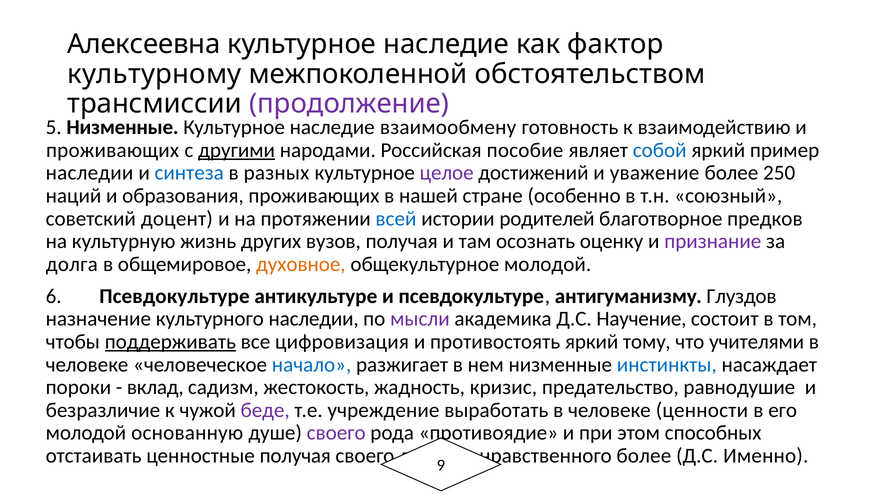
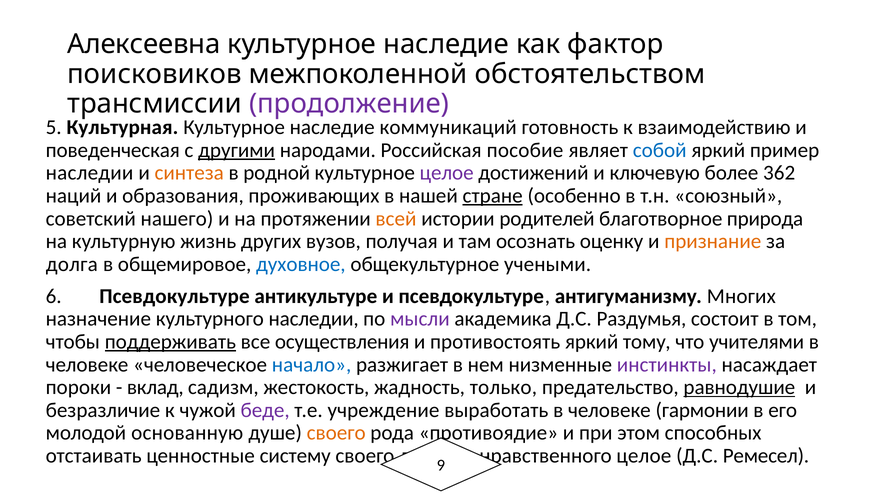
культурному: культурному -> поисковиков (154, 74)
5 Низменные: Низменные -> Культурная (122, 127)
взаимообмену: взаимообмену -> коммуникаций (448, 127)
проживающих: проживающих -> поведенческая (113, 150)
синтеза colour: blue -> orange (189, 173)
разных: разных -> родной (277, 173)
уважение: уважение -> ключевую (655, 173)
250: 250 -> 362 (779, 173)
стране underline: none -> present (493, 196)
доцент: доцент -> нашего (177, 219)
всей colour: blue -> orange (396, 219)
предков: предков -> природа (765, 219)
признание colour: purple -> orange (713, 241)
духовное colour: orange -> blue (301, 264)
общекультурное молодой: молодой -> учеными (548, 264)
Глуздов: Глуздов -> Многих (741, 296)
Научение: Научение -> Раздумья (641, 319)
цифровизация: цифровизация -> осуществления (342, 342)
инстинкты colour: blue -> purple (667, 365)
кризис: кризис -> только (503, 388)
равнодушие underline: none -> present (739, 388)
ценности: ценности -> гармонии (702, 410)
своего colour: purple -> orange (336, 433)
ценностные получая: получая -> систему (295, 456)
более: более -> целое (644, 456)
Именно: Именно -> Ремесел (766, 456)
